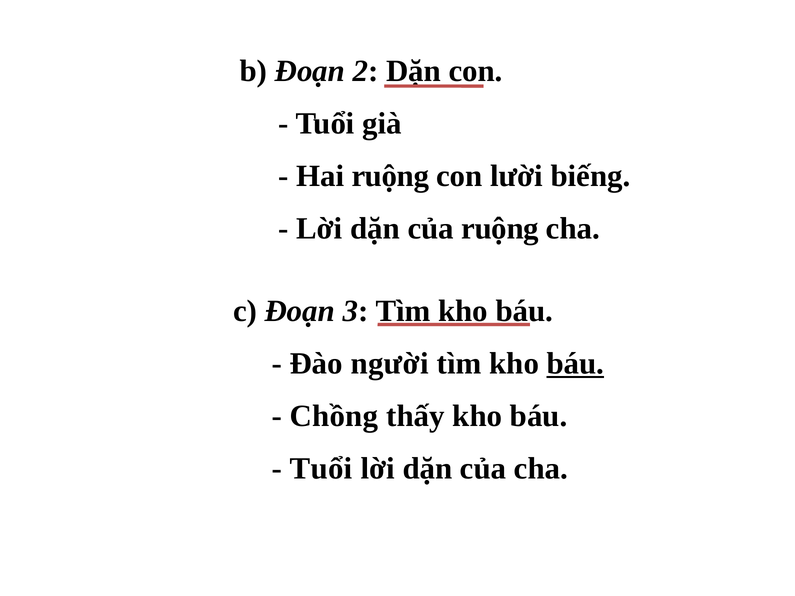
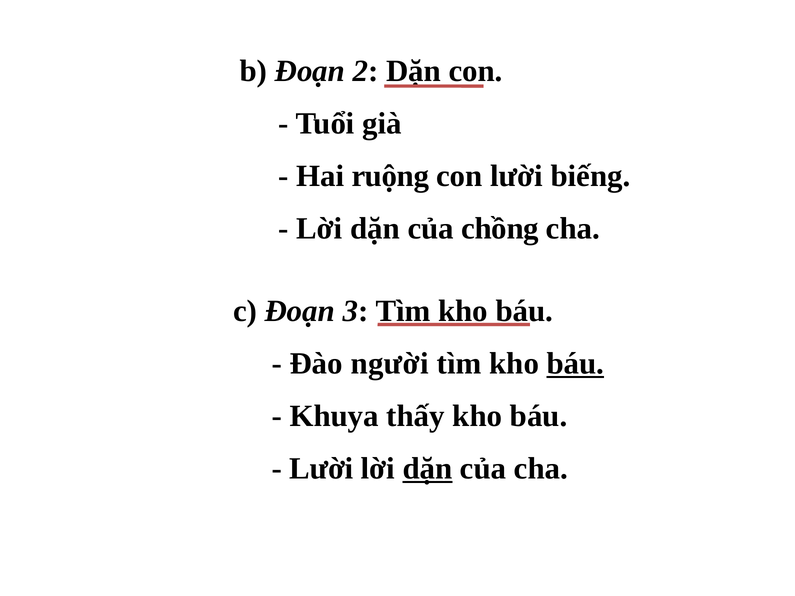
của ruộng: ruộng -> chồng (500, 229)
Chồng: Chồng -> Khuya (334, 416)
Tuổi: Tuổi -> Lười (321, 469)
dặn underline: none -> present (427, 469)
